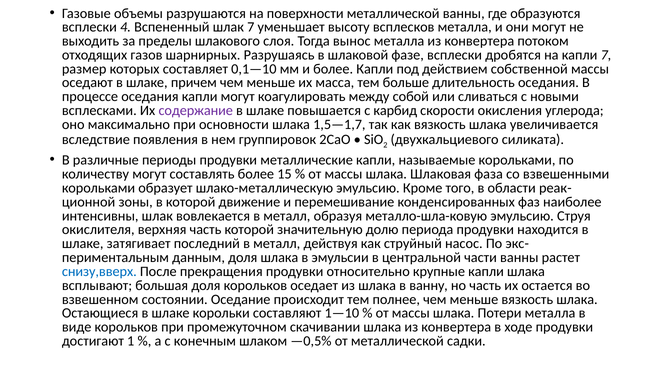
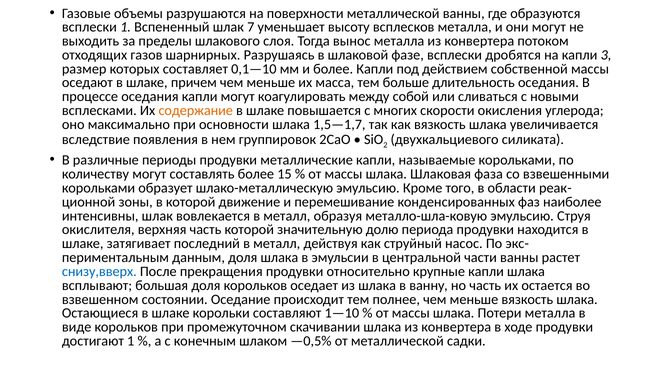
всплески 4: 4 -> 1 (126, 27)
капли 7: 7 -> 3 (606, 55)
содержание colour: purple -> orange (196, 110)
карбид: карбид -> многих (395, 110)
